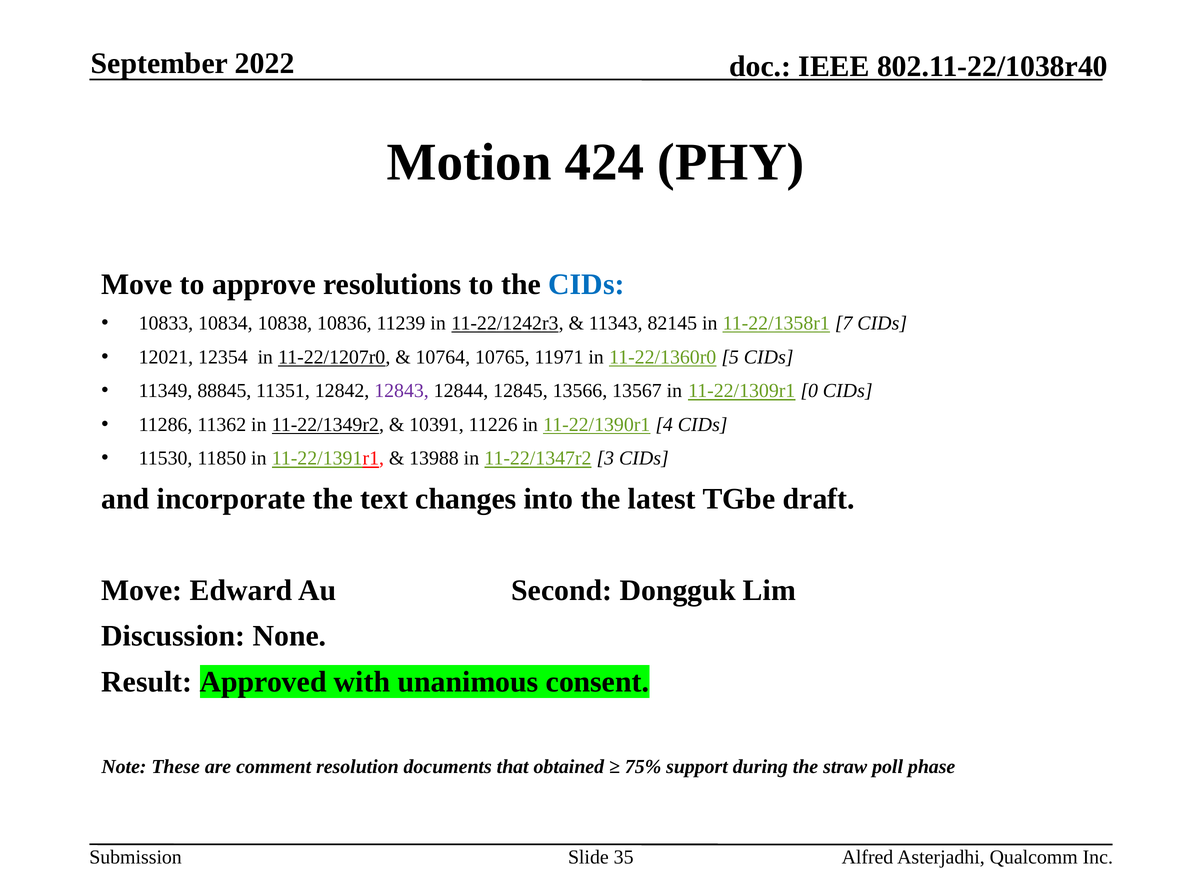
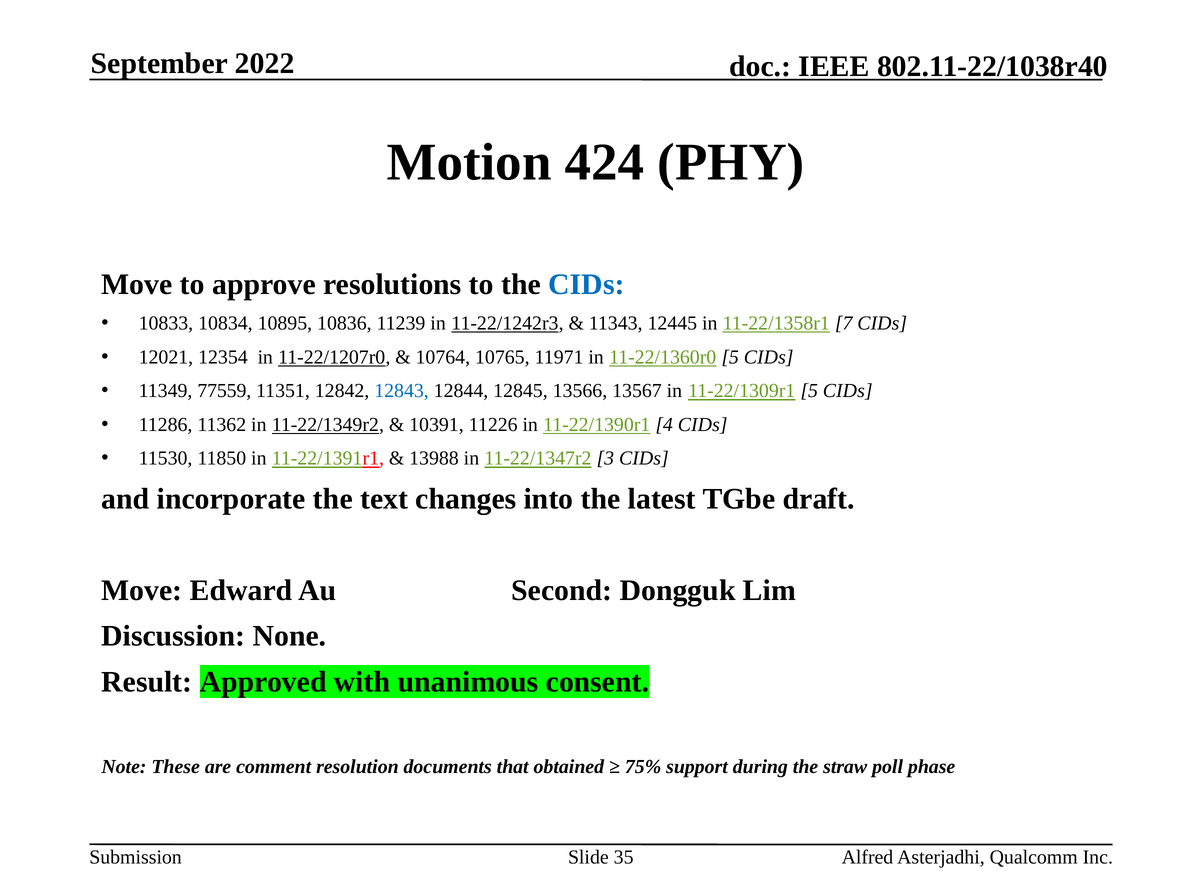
10838: 10838 -> 10895 (285, 323)
82145: 82145 -> 12445 (672, 323)
88845: 88845 -> 77559 (224, 391)
12843 colour: purple -> blue (402, 391)
11-22/1309r1 0: 0 -> 5 (809, 391)
